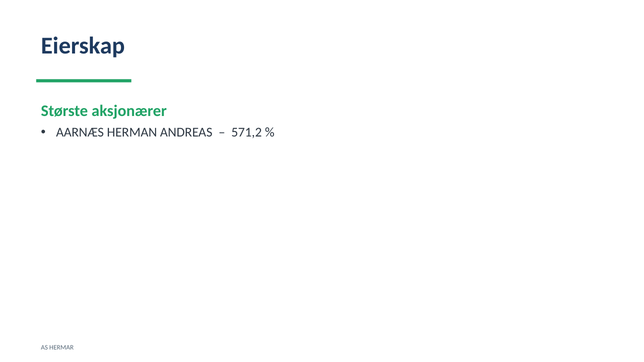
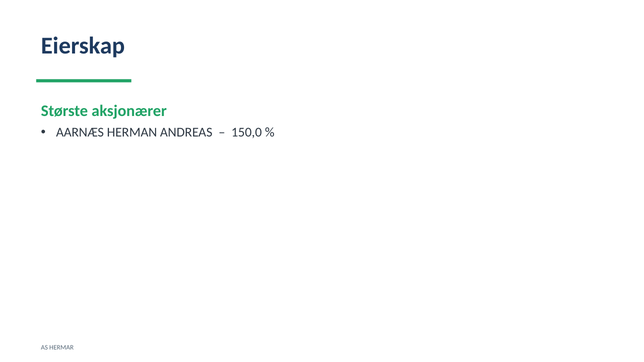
571,2: 571,2 -> 150,0 (247, 132)
